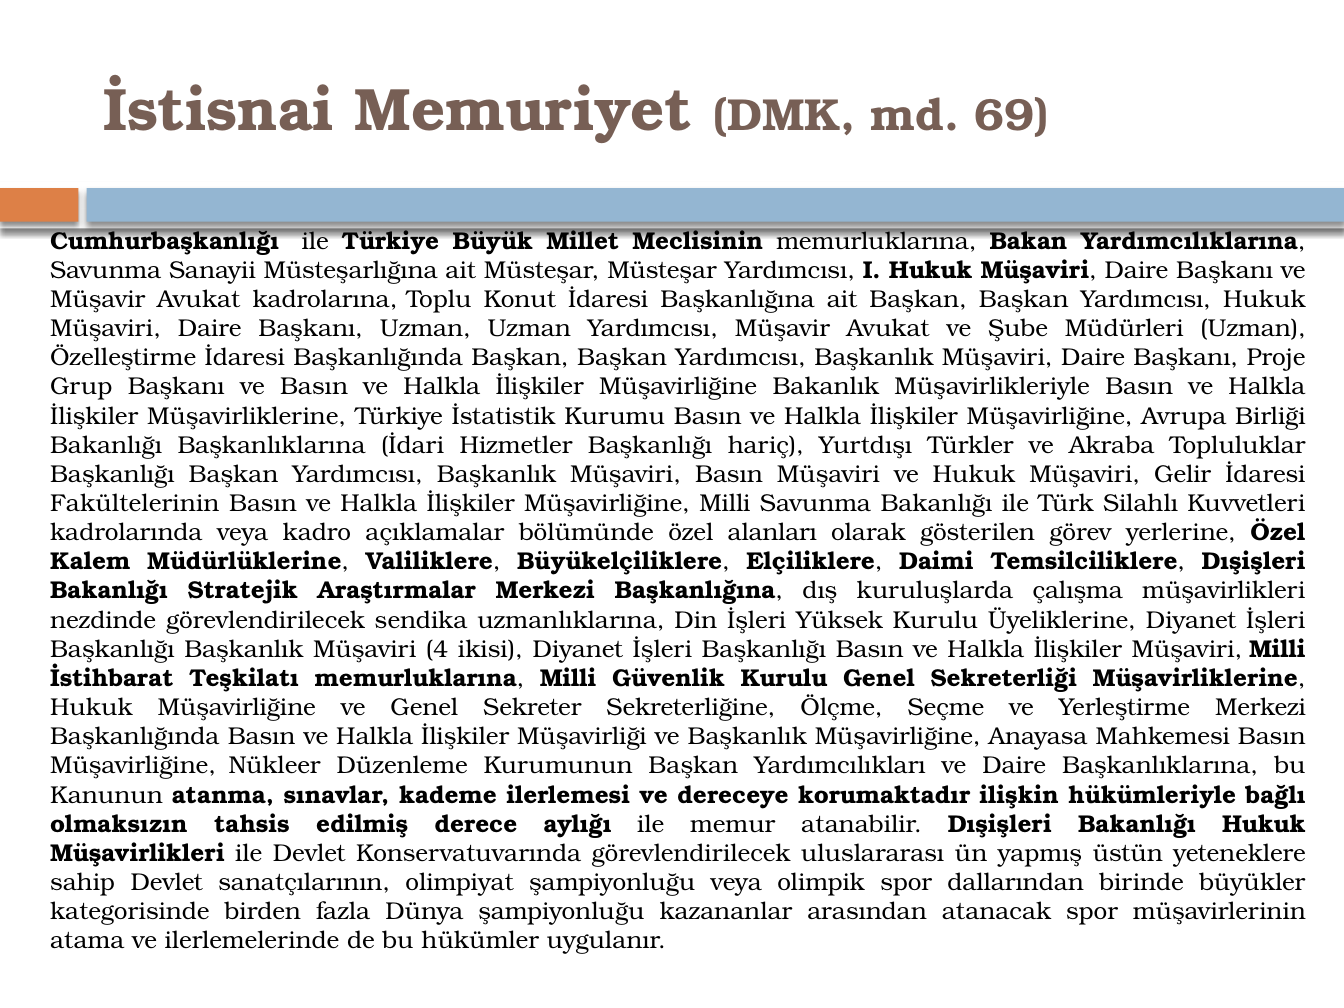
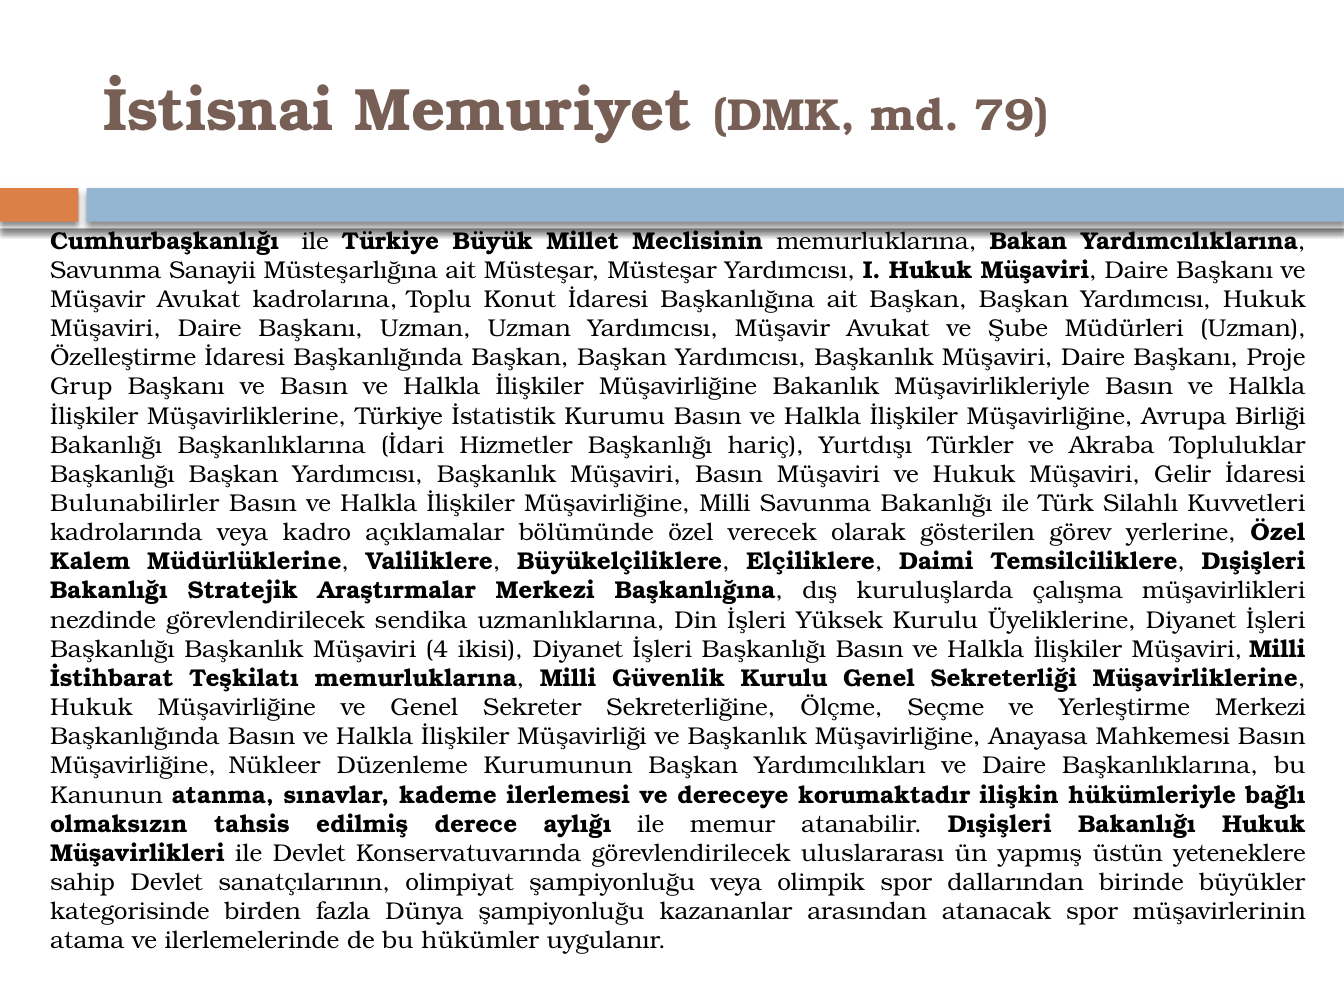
69: 69 -> 79 (1012, 115)
Fakültelerinin: Fakültelerinin -> Bulunabilirler (135, 503)
alanları: alanları -> verecek (772, 533)
